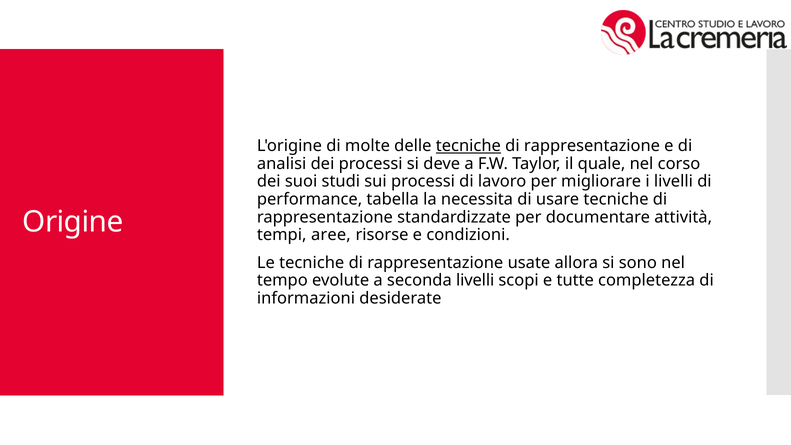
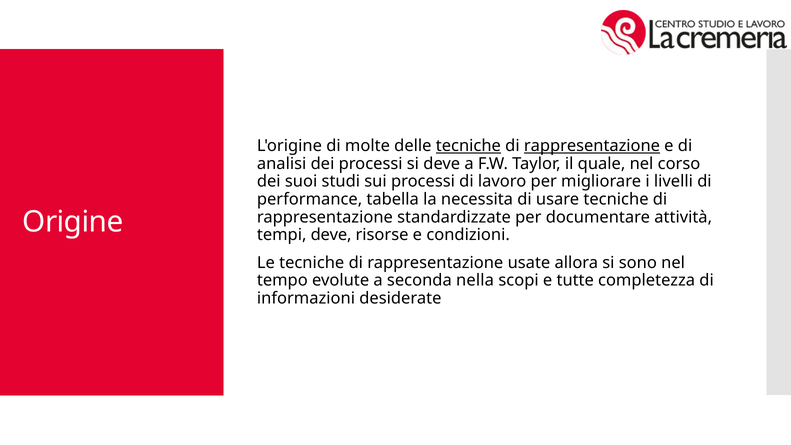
rappresentazione underline: none -> present (592, 146)
tempi aree: aree -> deve (331, 235)
seconda livelli: livelli -> nella (475, 280)
